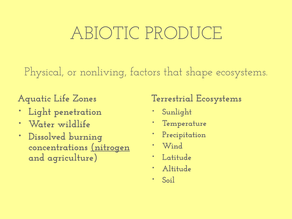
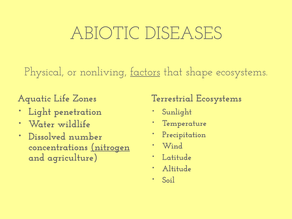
PRODUCE: PRODUCE -> DISEASES (183, 33)
factors underline: none -> present (145, 72)
burning: burning -> number (85, 136)
